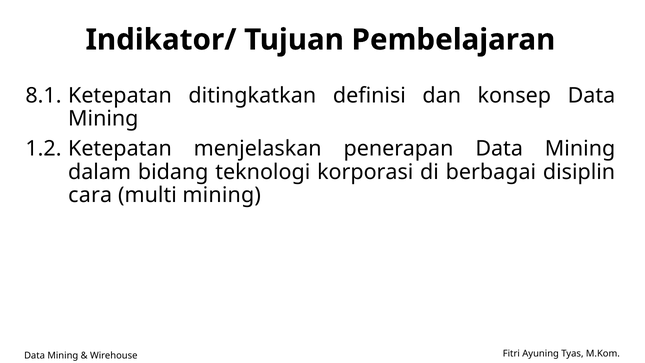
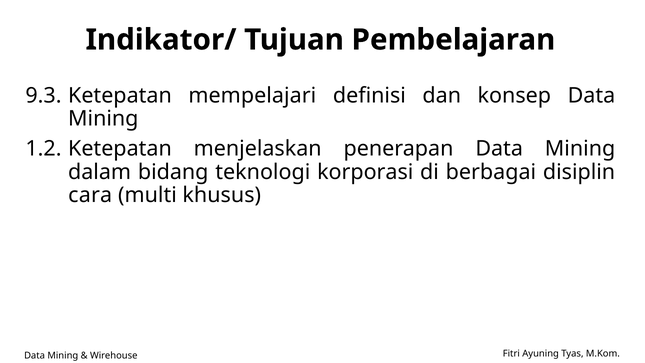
8.1: 8.1 -> 9.3 (43, 95)
ditingkatkan: ditingkatkan -> mempelajari (252, 95)
multi mining: mining -> khusus (222, 195)
